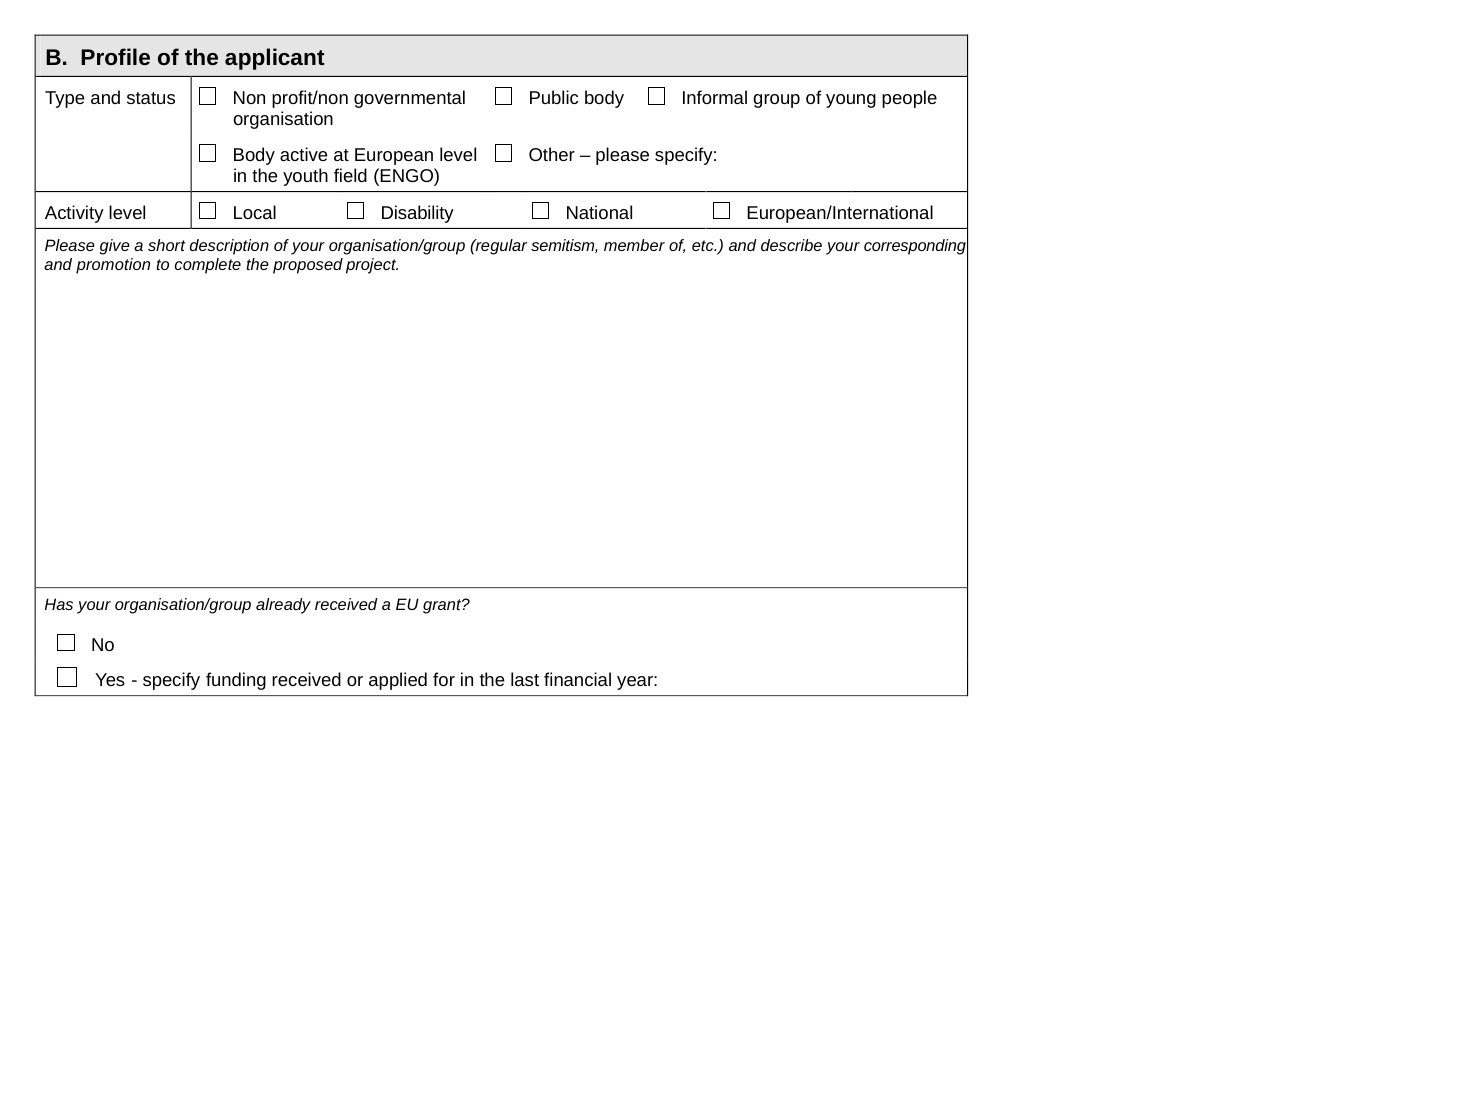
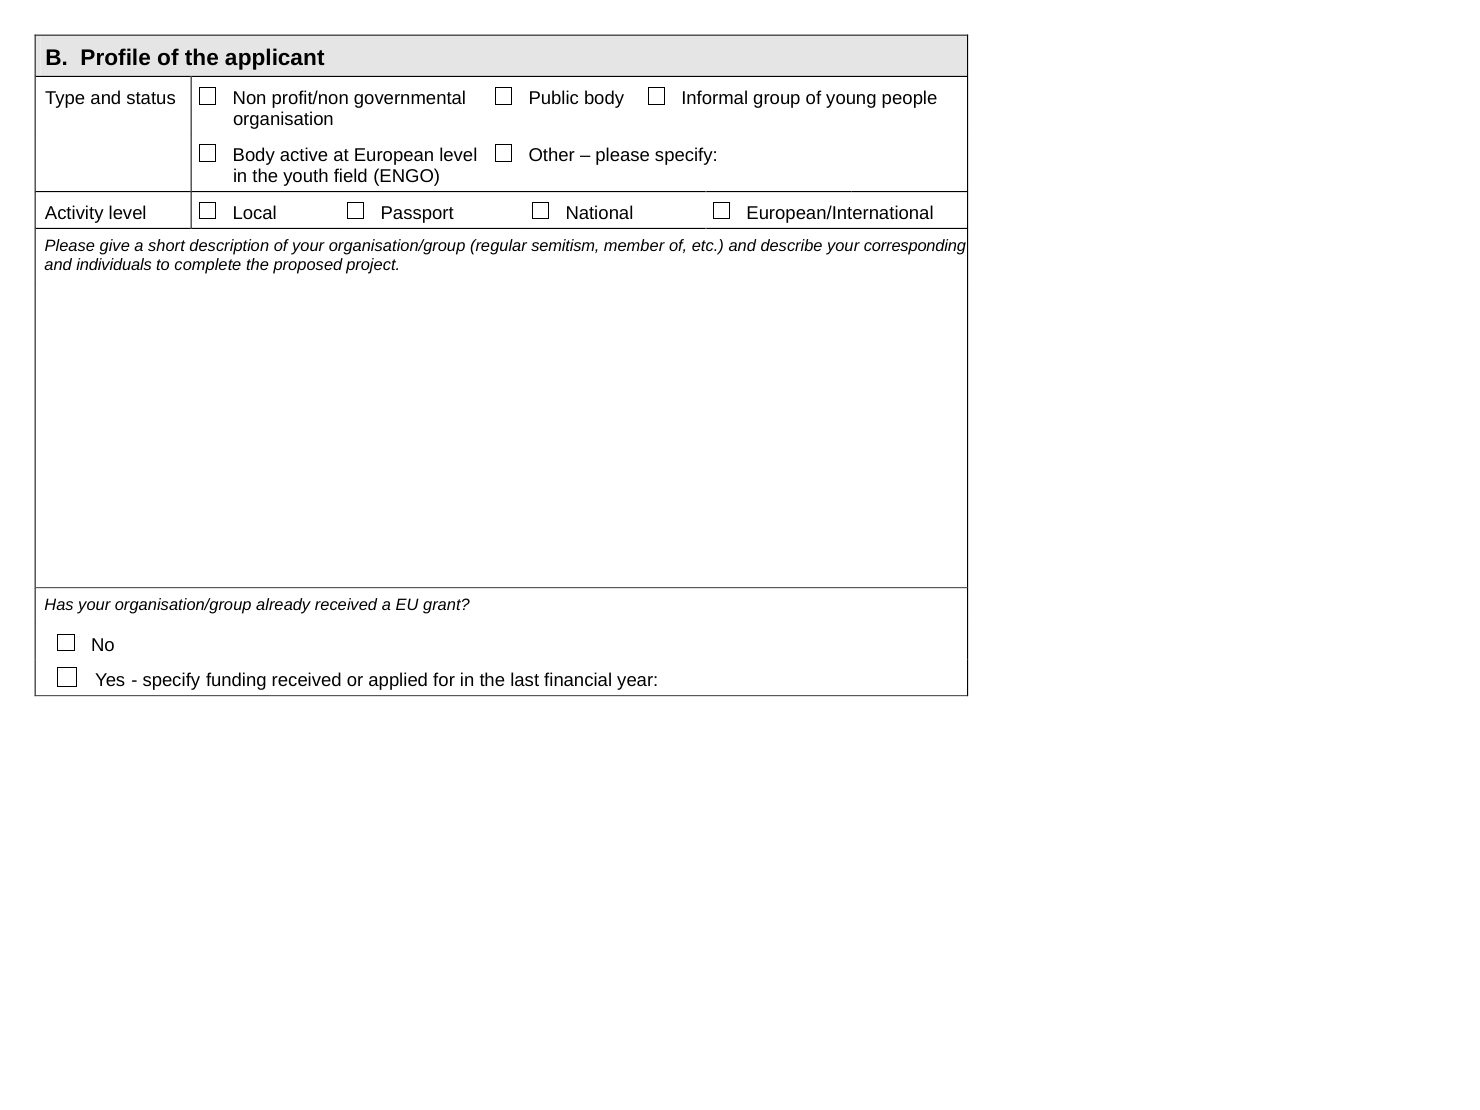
Disability: Disability -> Passport (417, 213)
promotion: promotion -> individuals (114, 265)
